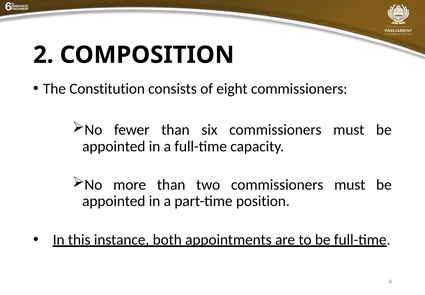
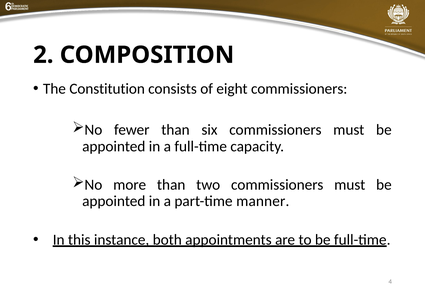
position: position -> manner (263, 201)
